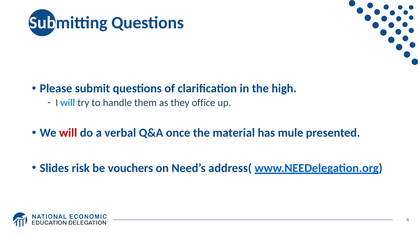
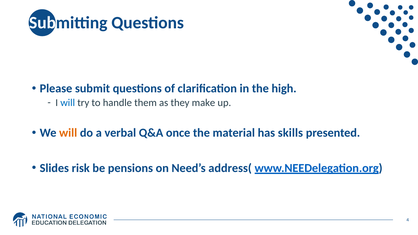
office: office -> make (204, 103)
will colour: red -> orange (68, 133)
mule: mule -> skills (290, 133)
vouchers: vouchers -> pensions (130, 168)
